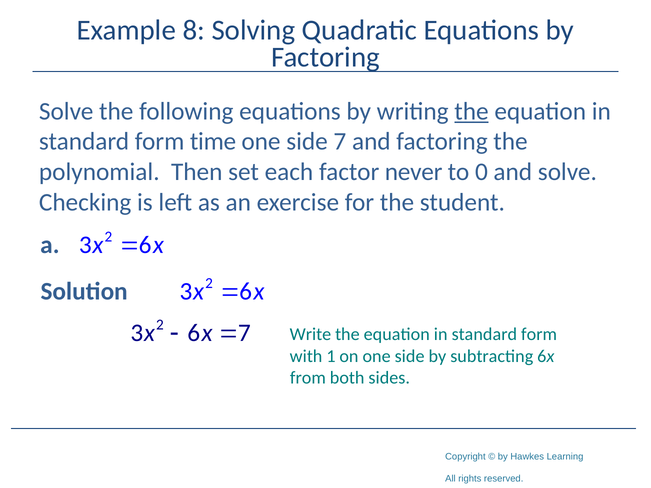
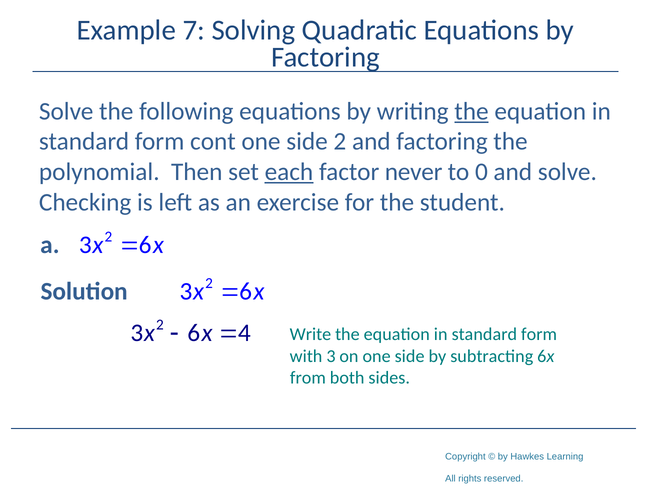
8: 8 -> 7 (194, 30)
time: time -> cont (213, 142)
side 7: 7 -> 2 (340, 142)
each underline: none -> present (289, 172)
7: 7 -> 4 (244, 333)
with 1: 1 -> 3 (331, 356)
